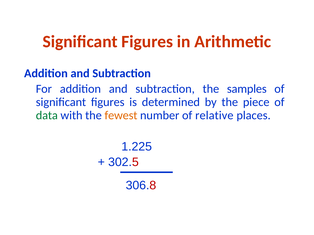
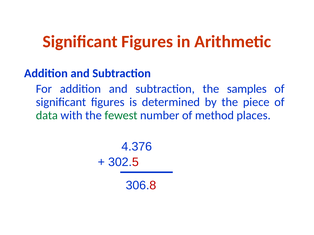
fewest colour: orange -> green (121, 116)
relative: relative -> method (214, 116)
1.225: 1.225 -> 4.376 (137, 147)
